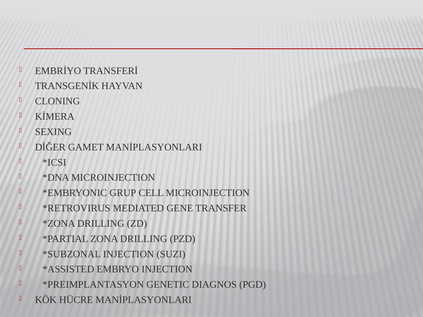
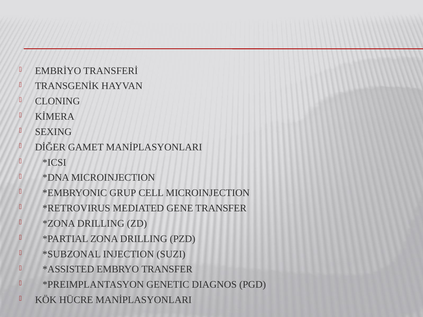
EMBRYO INJECTION: INJECTION -> TRANSFER (167, 270)
